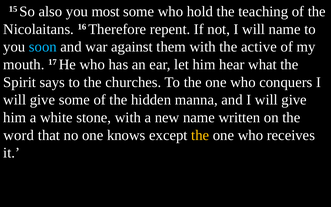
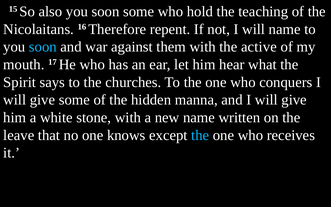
also you most: most -> soon (106, 11)
word: word -> leave (19, 135)
the colour: yellow -> light blue (200, 135)
